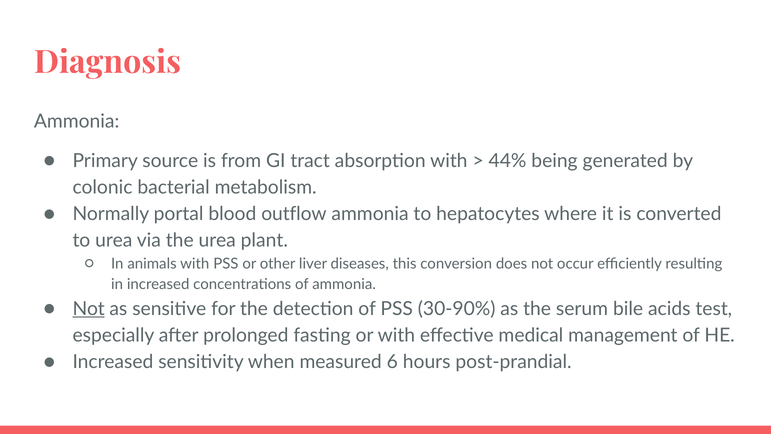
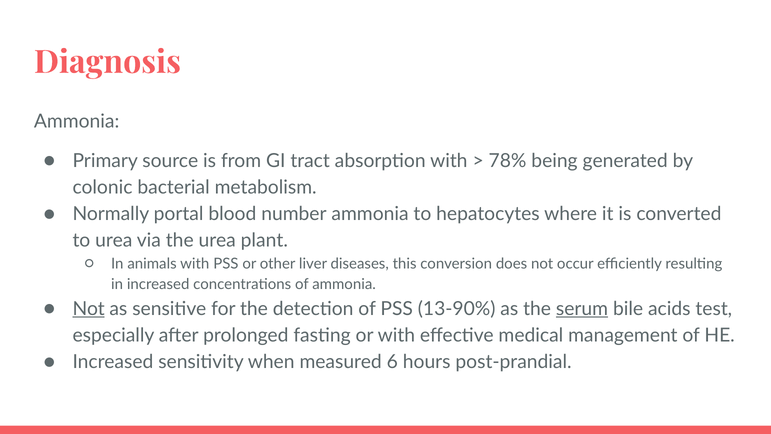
44%: 44% -> 78% (507, 161)
outflow: outflow -> number (294, 214)
30-90%: 30-90% -> 13-90% (457, 309)
serum underline: none -> present (582, 309)
